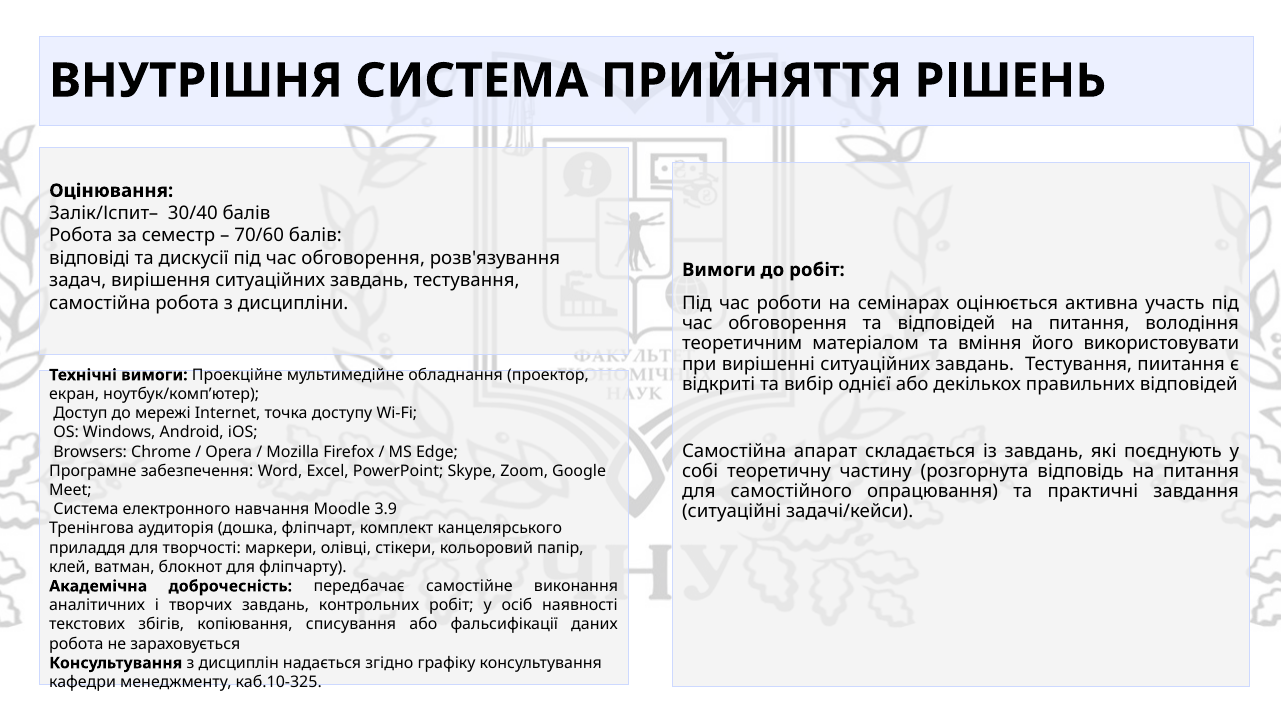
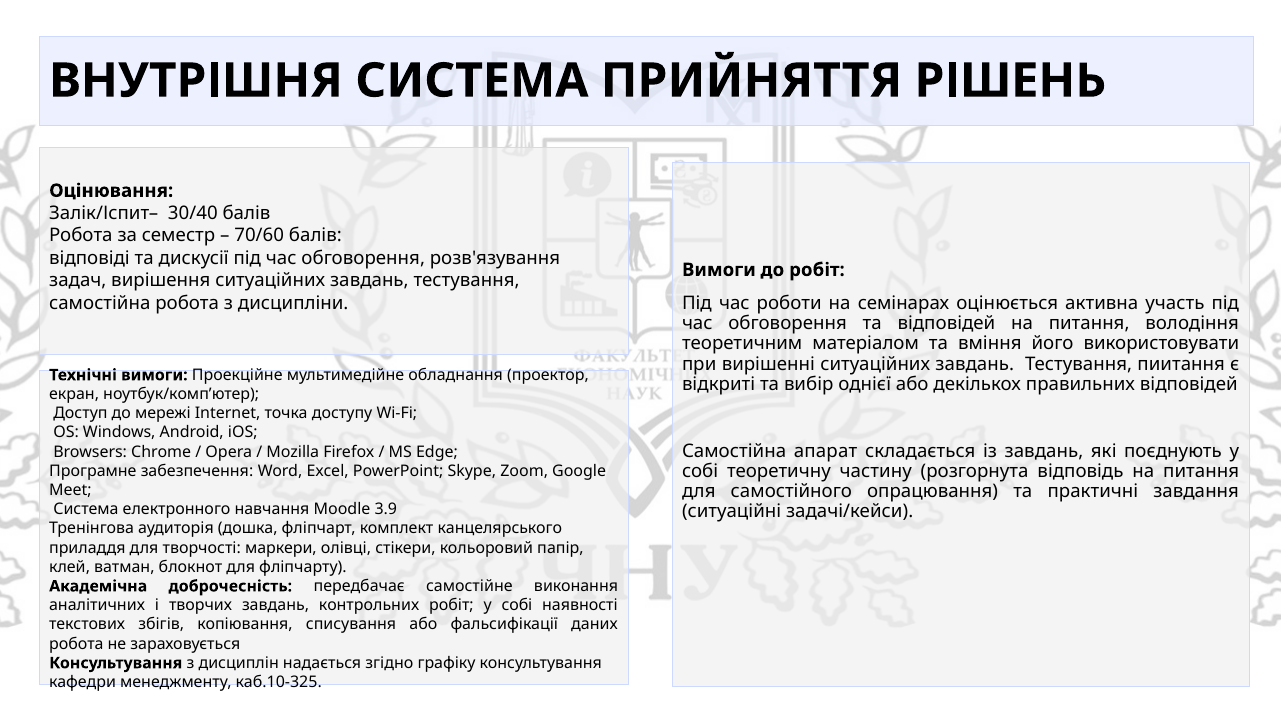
робіт у осіб: осіб -> собі (517, 606)
